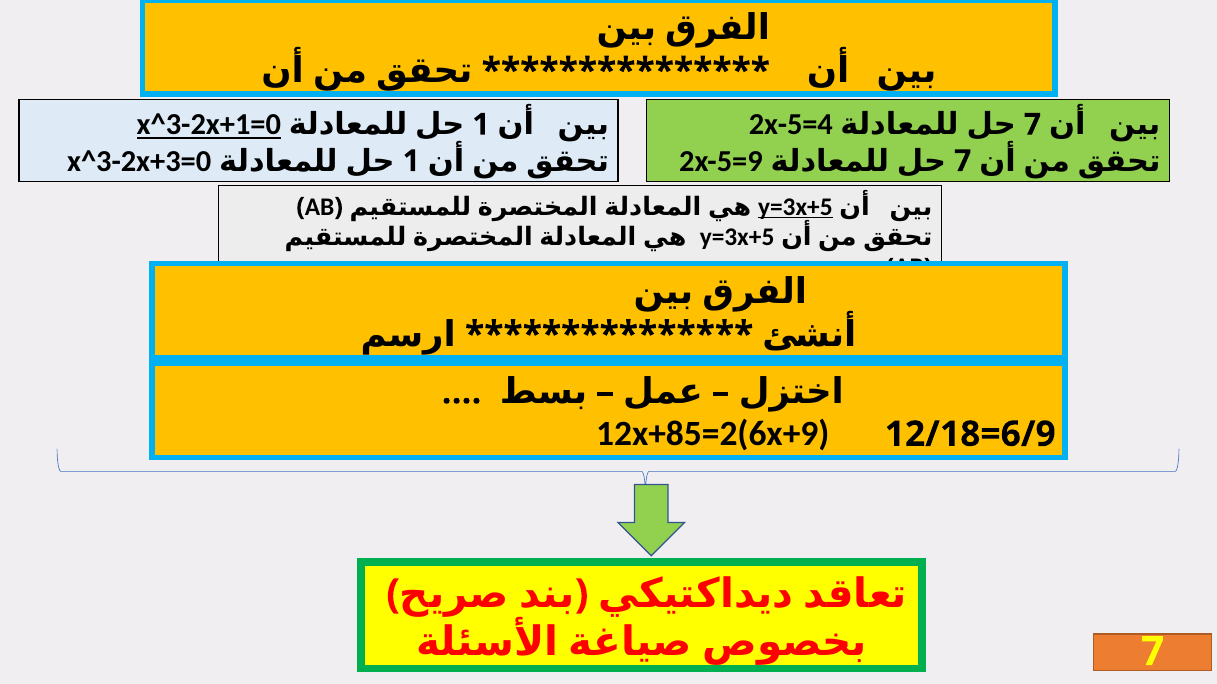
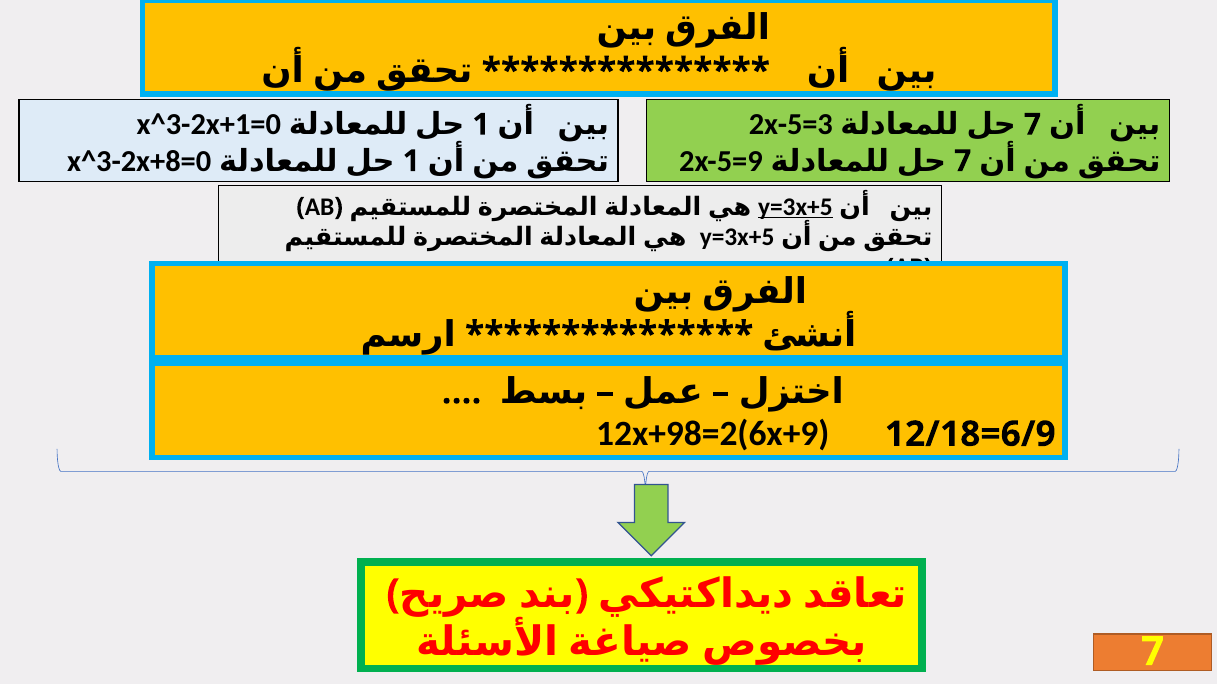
x^3-2x+1=0 underline: present -> none (209, 125)
2x-5=4: 2x-5=4 -> 2x-5=3 (791, 125)
x^3-2x+3=0: x^3-2x+3=0 -> x^3-2x+8=0 (139, 161)
12x+85=2(6x+9: 12x+85=2(6x+9 -> 12x+98=2(6x+9 (713, 435)
